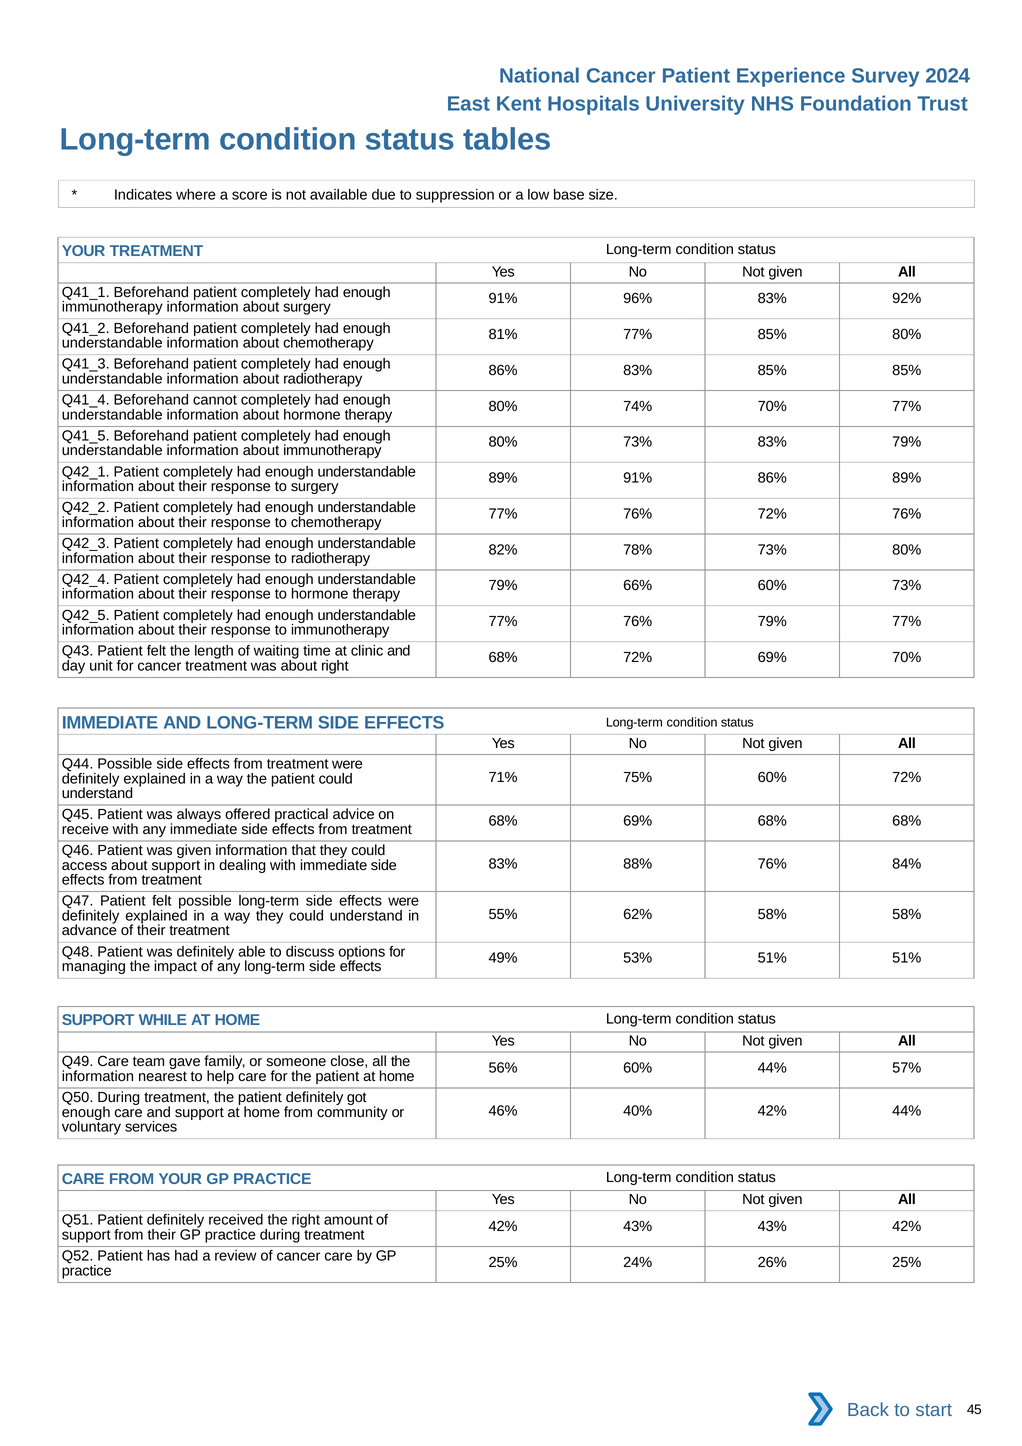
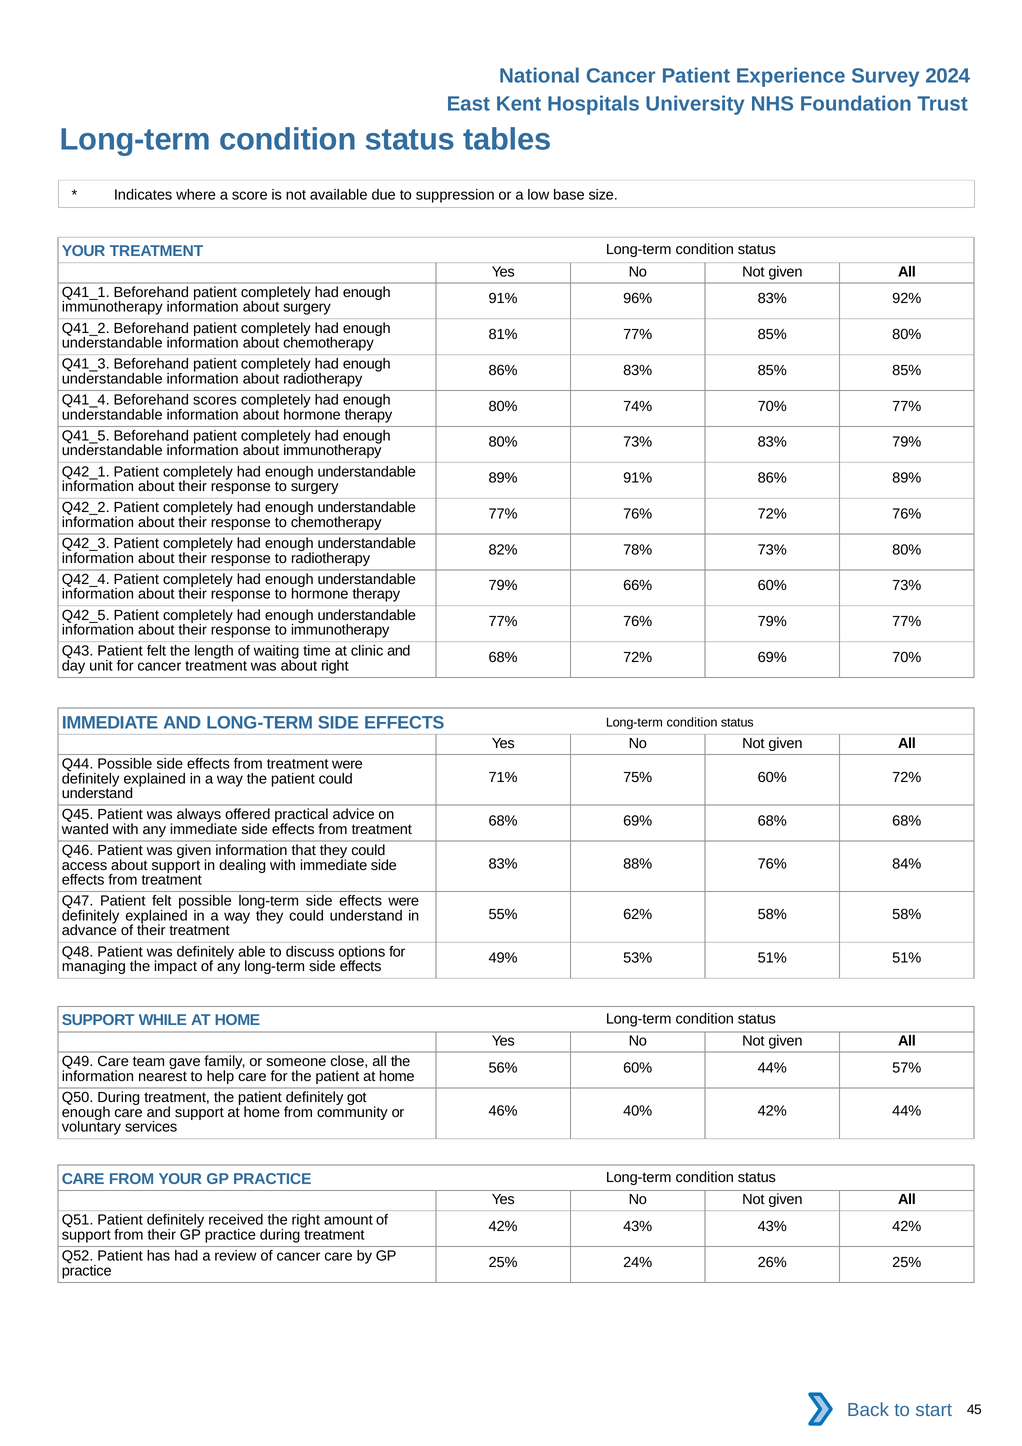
cannot: cannot -> scores (215, 400)
receive: receive -> wanted (85, 829)
